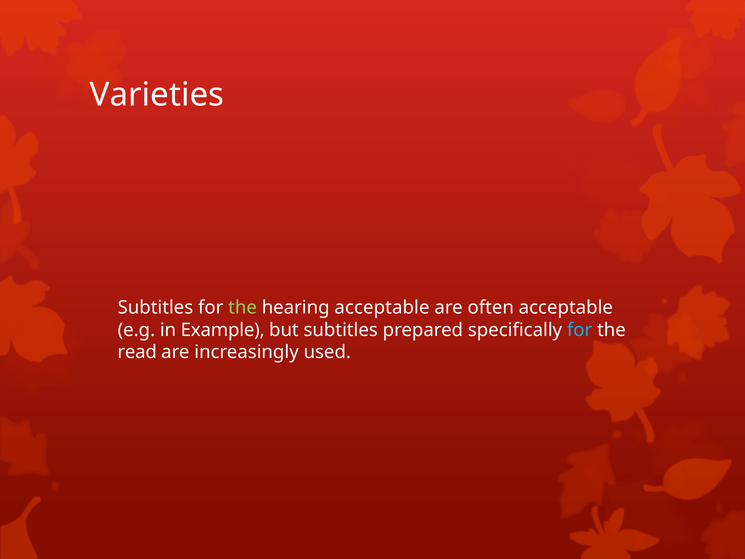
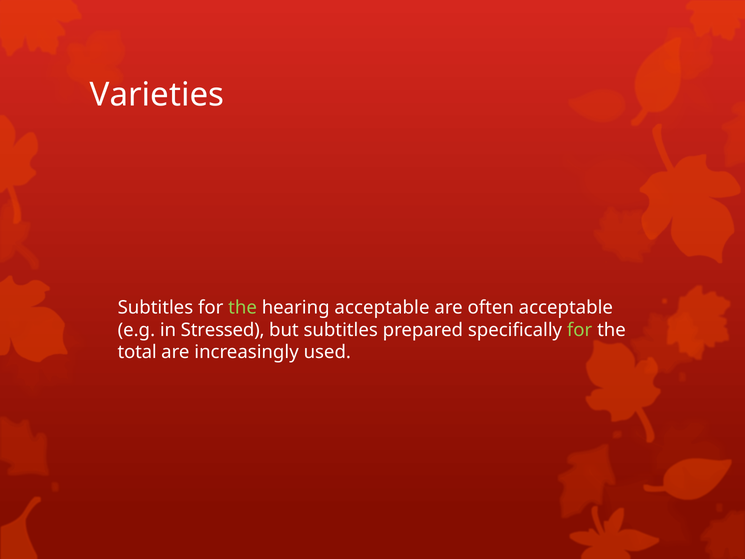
Example: Example -> Stressed (223, 330)
for colour: light blue -> light green (580, 330)
read: read -> total (137, 352)
